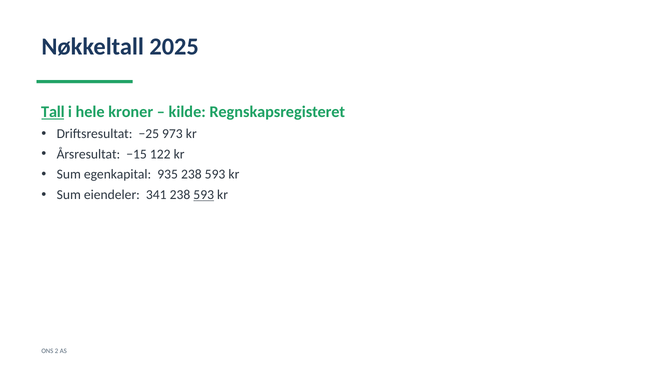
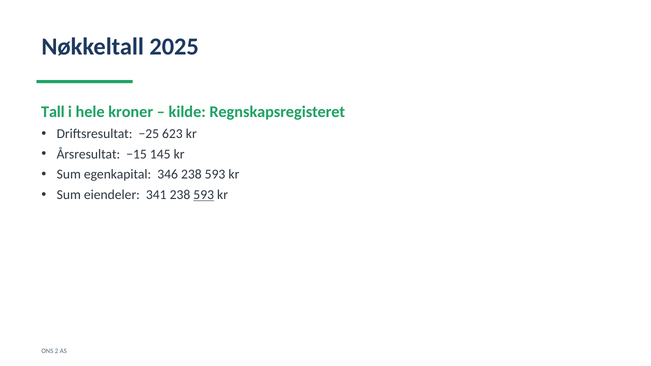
Tall underline: present -> none (53, 112)
973: 973 -> 623 (172, 134)
122: 122 -> 145 (160, 154)
935: 935 -> 346 (168, 175)
